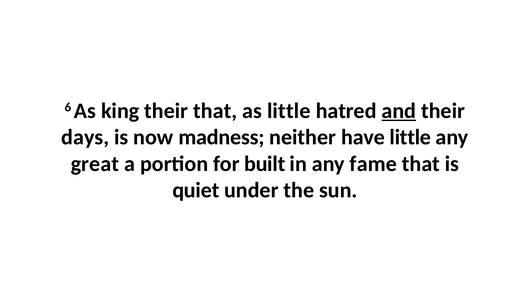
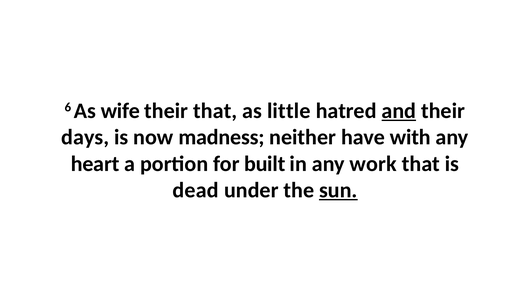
king: king -> wife (120, 111)
have little: little -> with (410, 137)
great: great -> heart (95, 164)
fame: fame -> work (373, 164)
quiet: quiet -> dead (196, 190)
sun underline: none -> present (338, 190)
